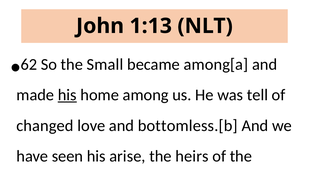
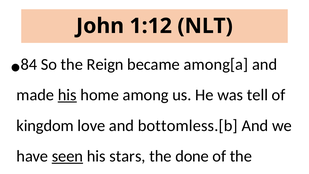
1:13: 1:13 -> 1:12 (151, 26)
62: 62 -> 84 (29, 64)
Small: Small -> Reign (105, 64)
changed: changed -> kingdom (45, 125)
seen underline: none -> present (67, 156)
arise: arise -> stars (127, 156)
heirs: heirs -> done (192, 156)
